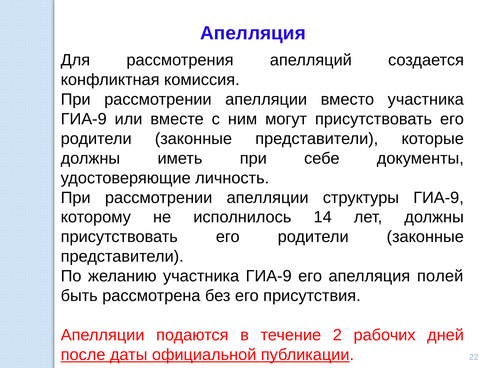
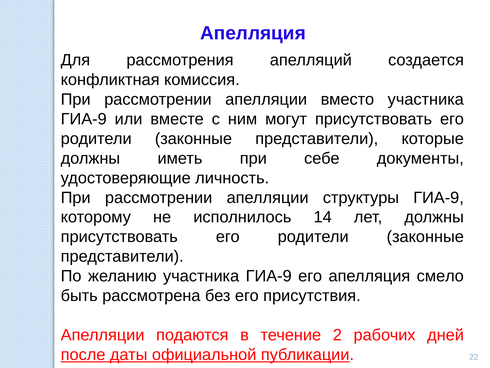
полей: полей -> смело (440, 276)
